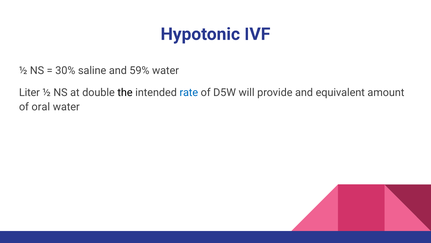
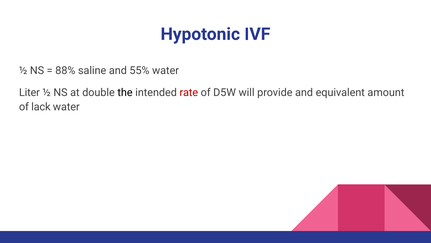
30%: 30% -> 88% (65, 71)
59%: 59% -> 55% (139, 71)
rate colour: blue -> red (189, 92)
oral: oral -> lack (41, 107)
